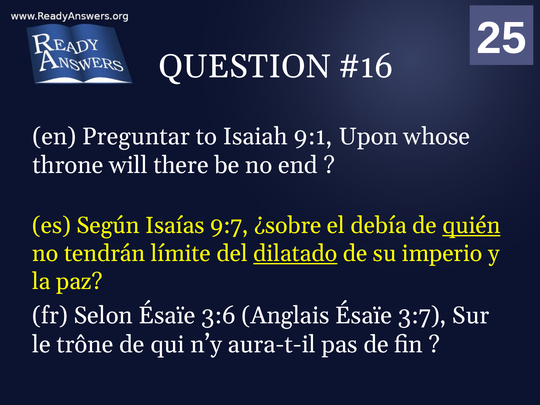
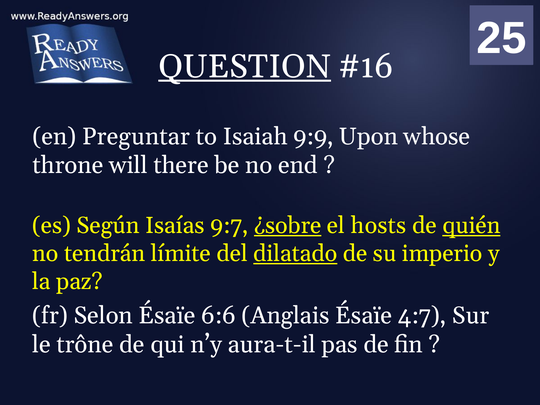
QUESTION underline: none -> present (245, 67)
9:1: 9:1 -> 9:9 (313, 137)
¿sobre underline: none -> present (288, 226)
debía: debía -> hosts (378, 226)
3:6: 3:6 -> 6:6 (218, 316)
3:7: 3:7 -> 4:7 (422, 316)
